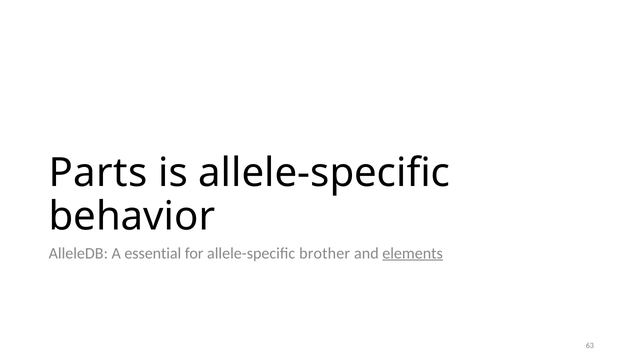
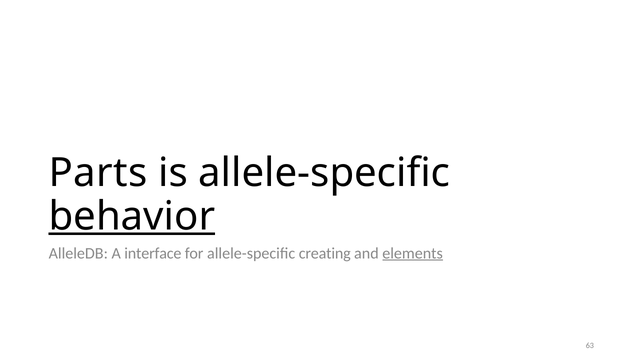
behavior underline: none -> present (132, 216)
essential: essential -> interface (153, 253)
brother: brother -> creating (325, 253)
